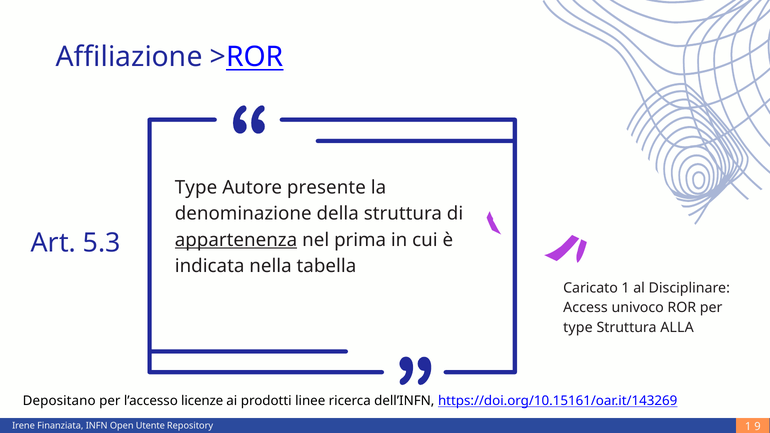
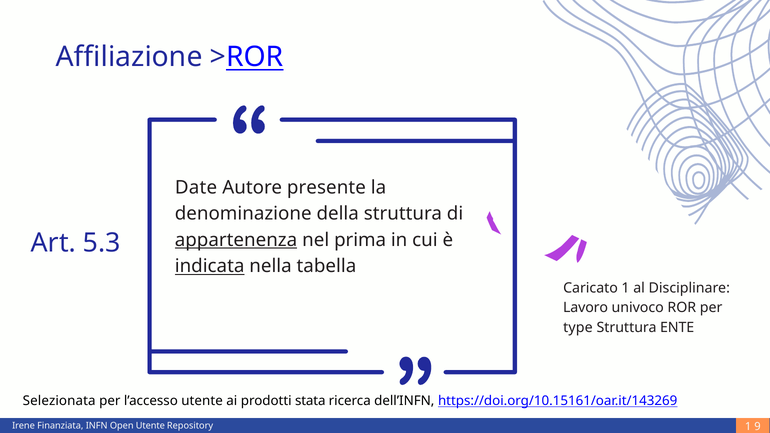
Type: Type -> Date (196, 187)
indicata underline: none -> present (210, 266)
Access: Access -> Lavoro (586, 308)
ALLA: ALLA -> ENTE (677, 328)
Depositano: Depositano -> Selezionata (59, 401)
l’accesso licenze: licenze -> utente (202, 401)
linee: linee -> stata (310, 401)
